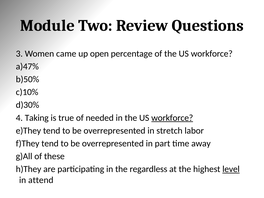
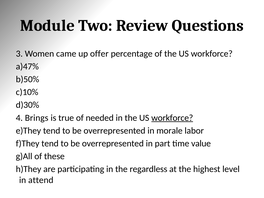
open: open -> offer (99, 54)
Taking: Taking -> Brings (37, 118)
stretch: stretch -> morale (169, 131)
away: away -> value (201, 143)
level underline: present -> none (231, 169)
